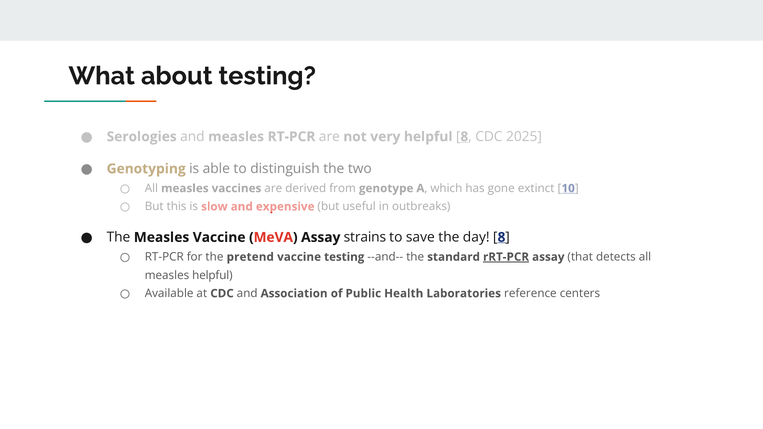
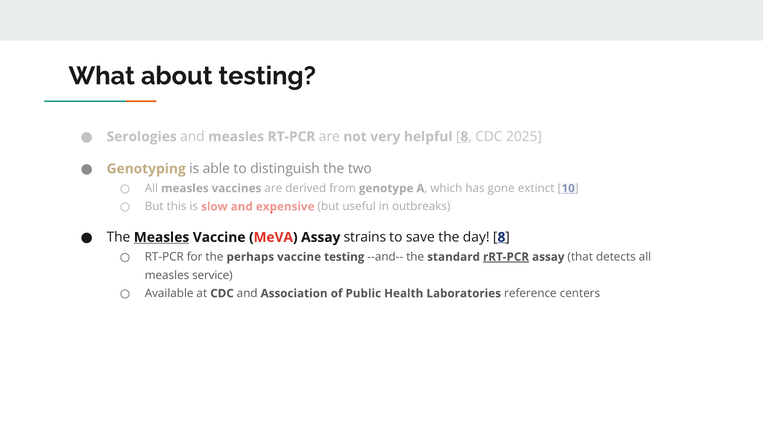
Measles underline: none -> present (162, 237)
pretend: pretend -> perhaps (250, 257)
measles helpful: helpful -> service (212, 275)
